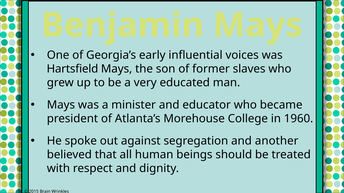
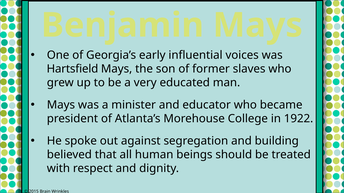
1960: 1960 -> 1922 (299, 119)
another: another -> building (277, 141)
